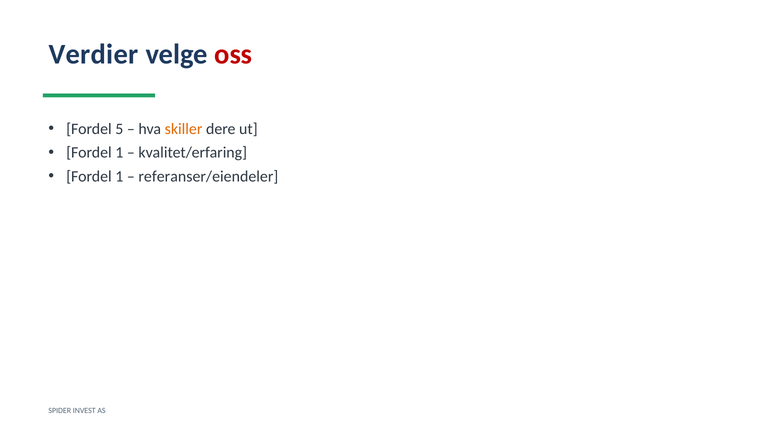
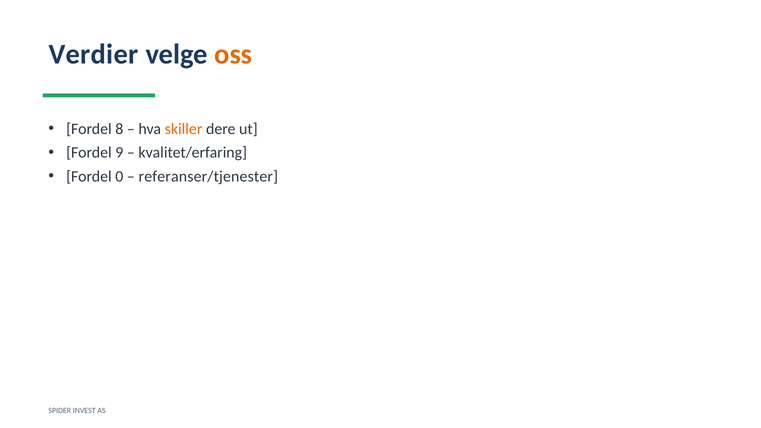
oss colour: red -> orange (233, 54)
5: 5 -> 8 (119, 129)
1: 1 -> 9 (119, 153)
1: 1 -> 0 (119, 176)
referanser/eiendeler: referanser/eiendeler -> referanser/tjenester (208, 176)
